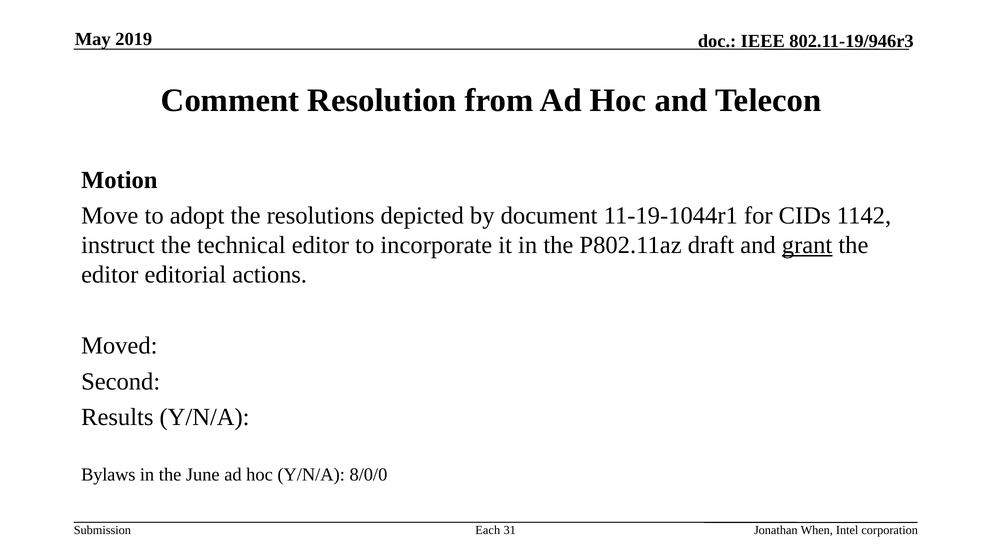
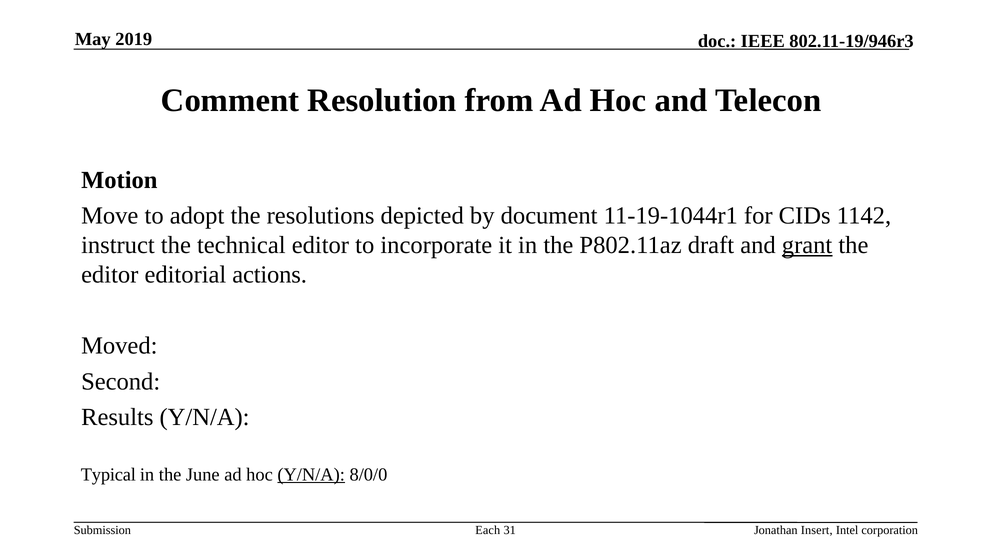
Bylaws: Bylaws -> Typical (108, 474)
Y/N/A underline: none -> present (311, 474)
When: When -> Insert (817, 530)
